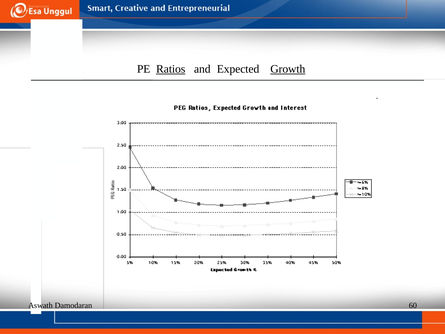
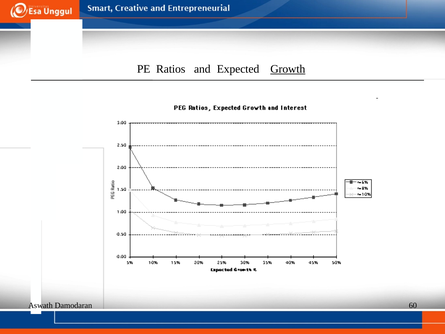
Ratios underline: present -> none (171, 69)
